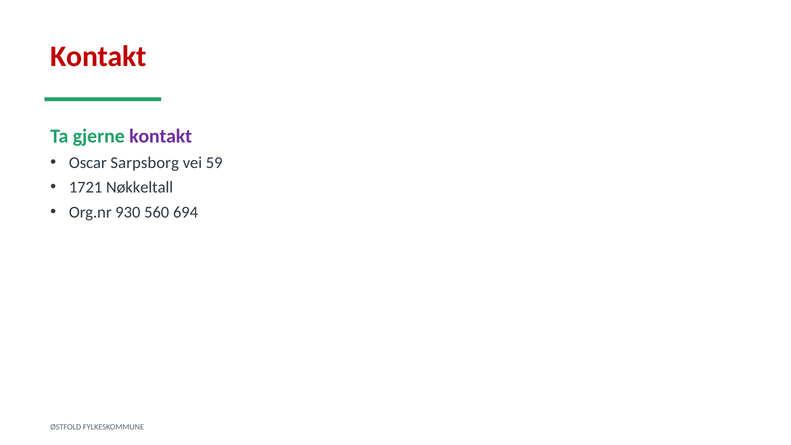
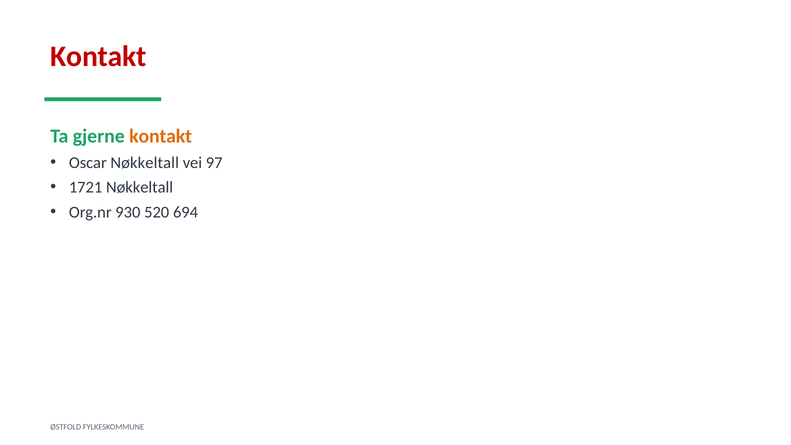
kontakt colour: purple -> orange (161, 136)
Oscar Sarpsborg: Sarpsborg -> Nøkkeltall (145, 163)
59: 59 -> 97 (214, 163)
560: 560 -> 520 (157, 212)
